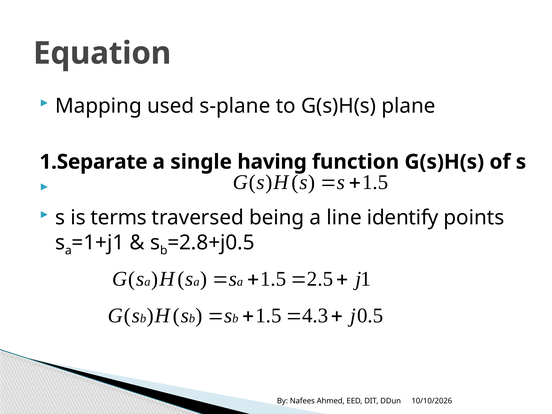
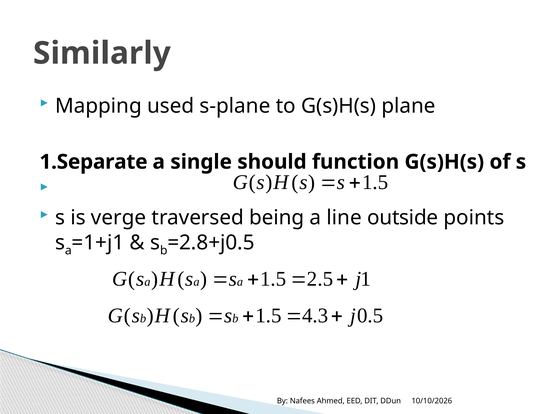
Equation: Equation -> Similarly (102, 53)
having: having -> should (272, 162)
terms: terms -> verge (119, 218)
identify: identify -> outside (403, 218)
